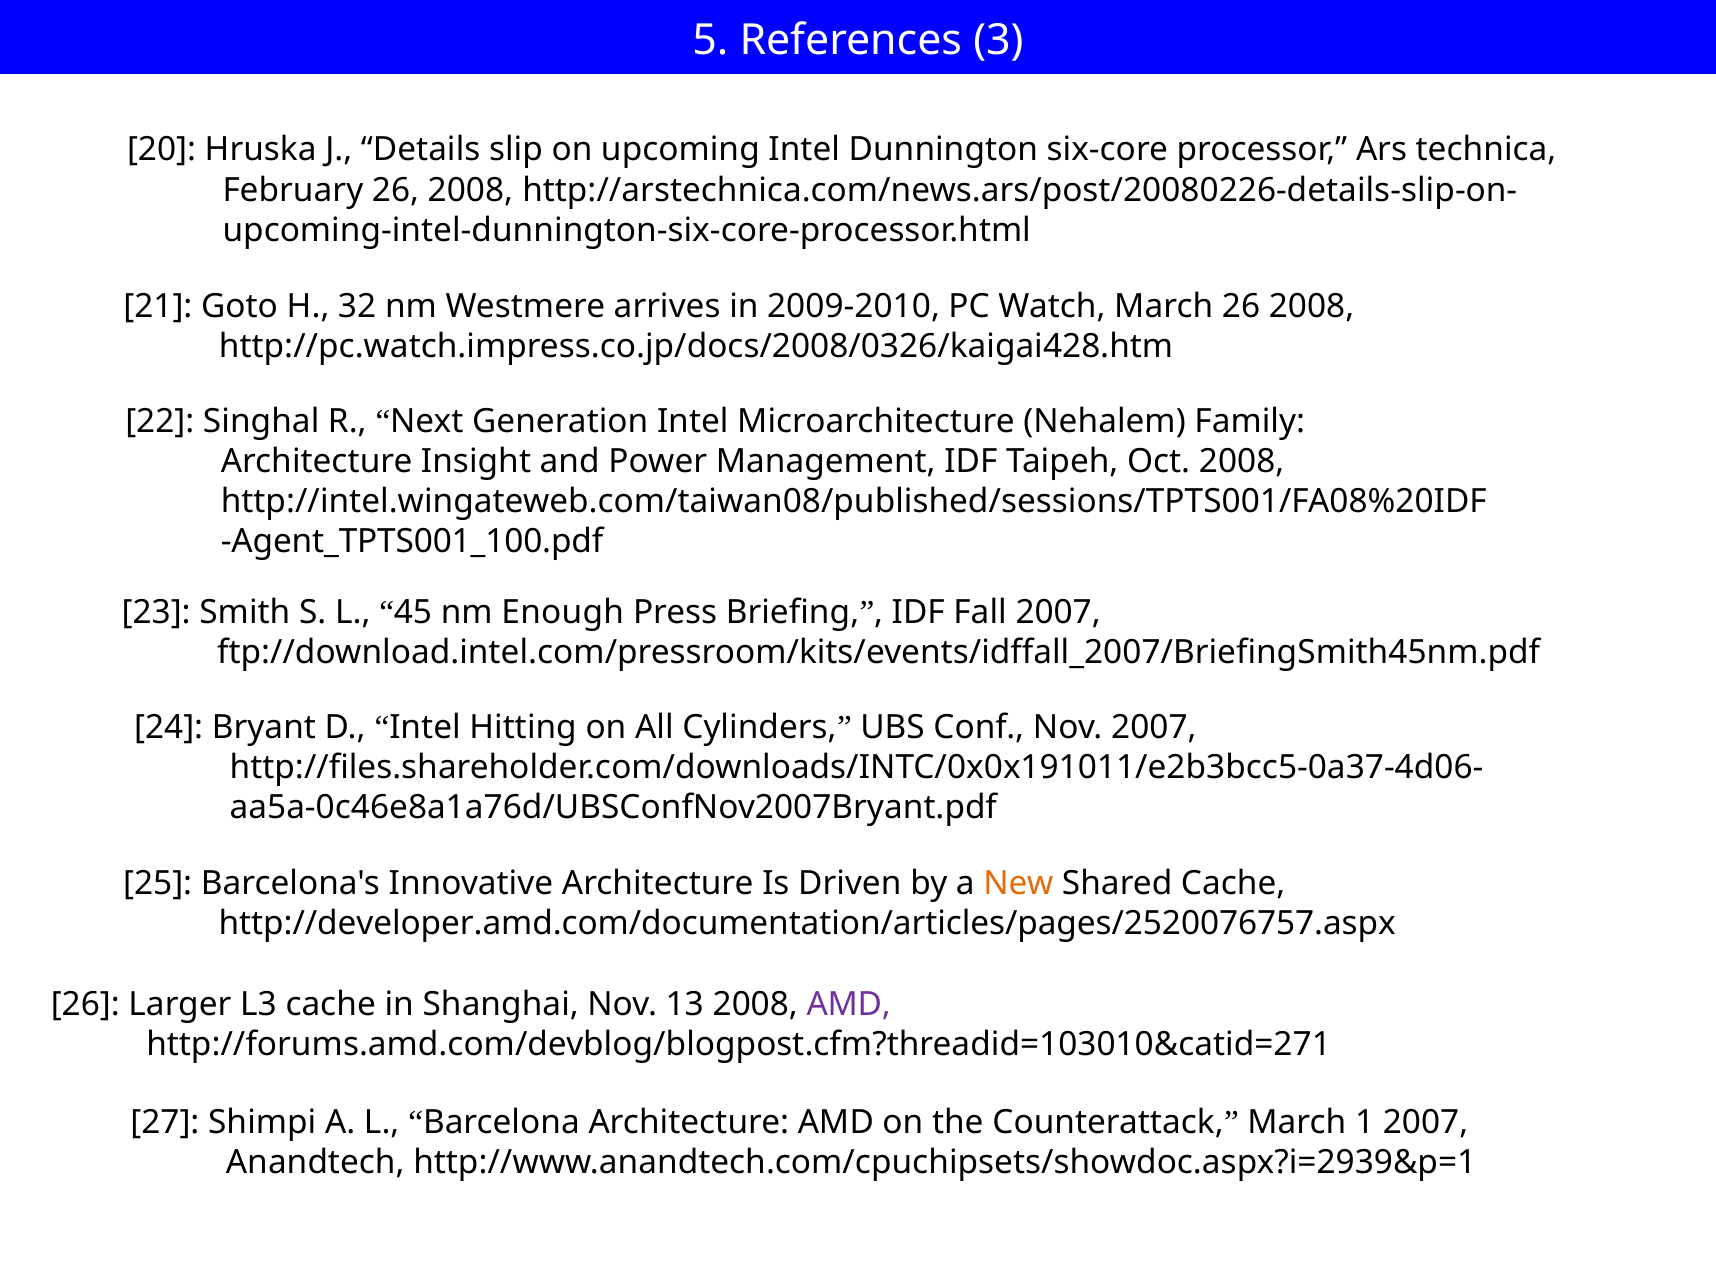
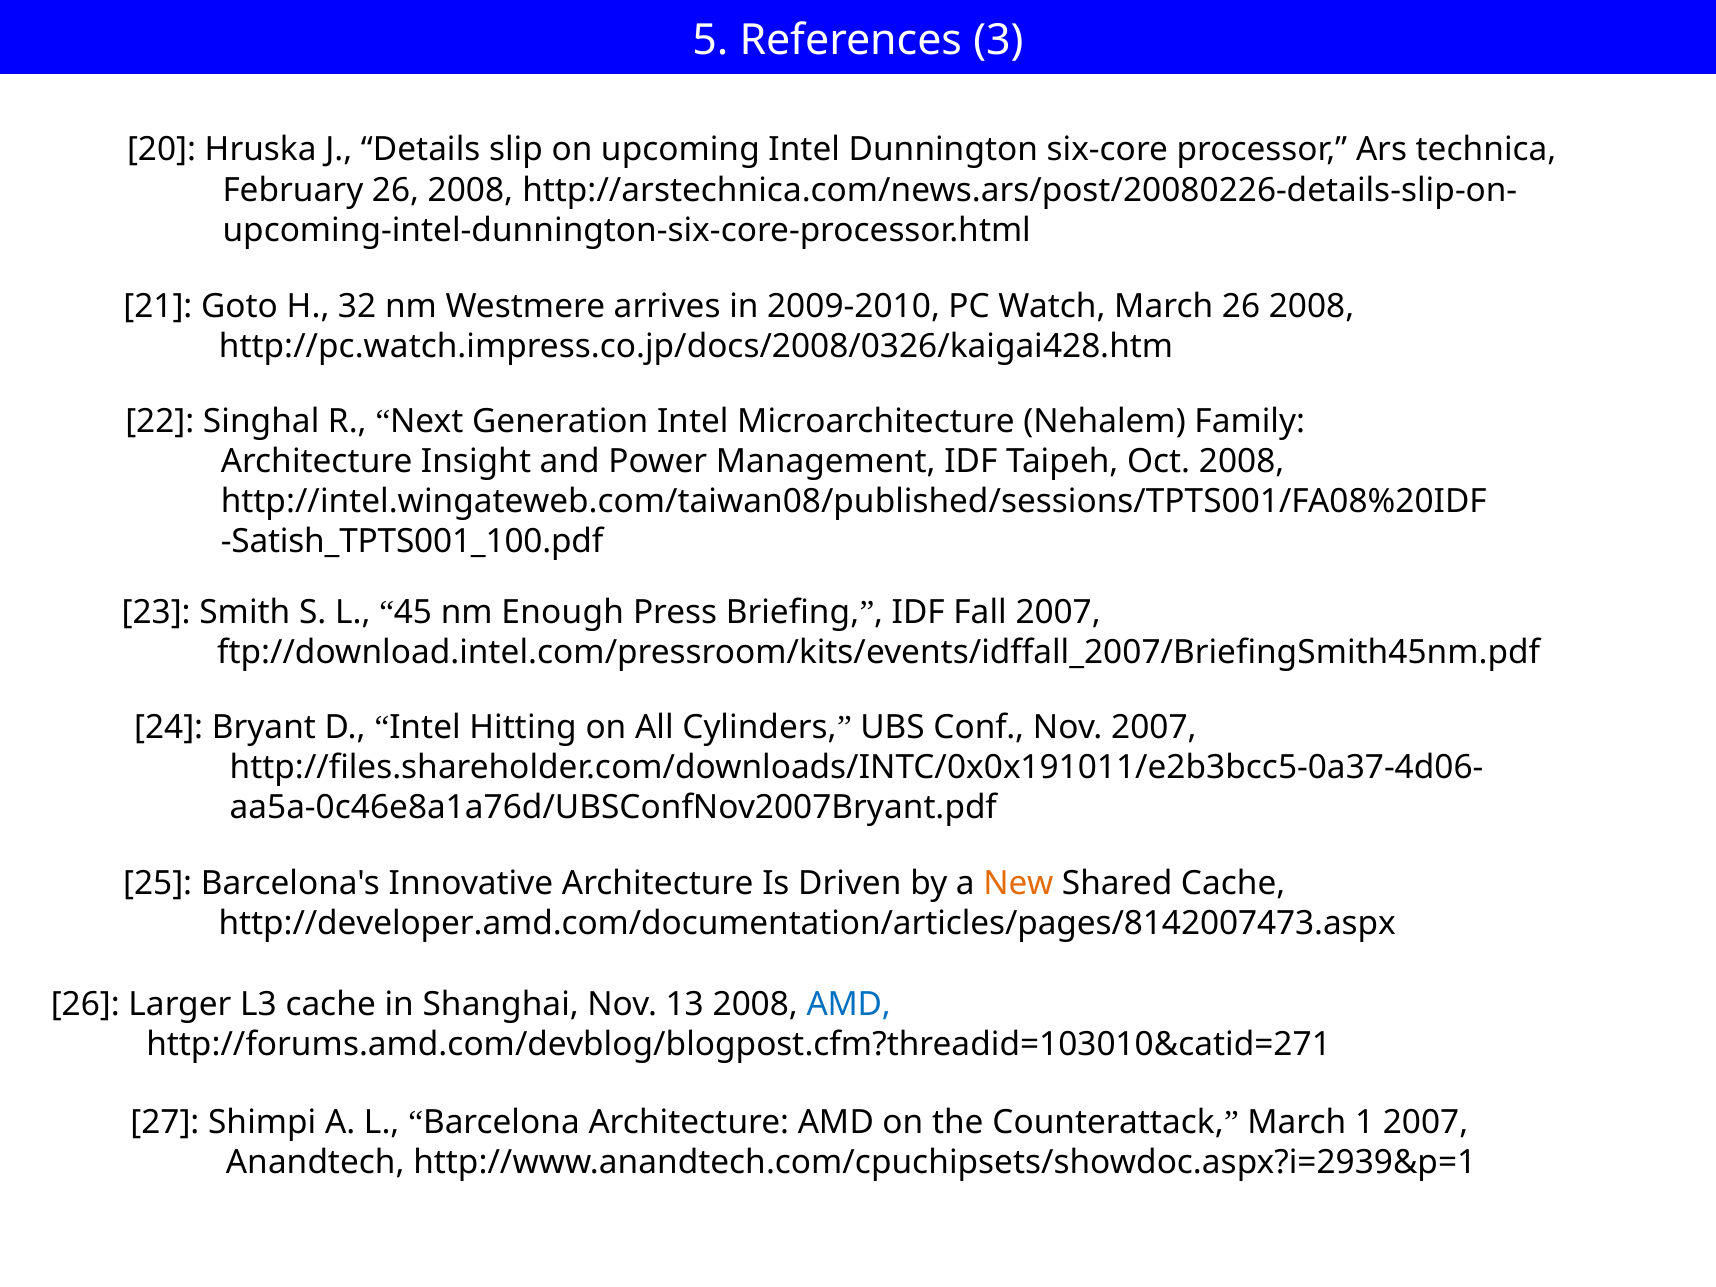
Agent_TPTS001_100.pdf: Agent_TPTS001_100.pdf -> Satish_TPTS001_100.pdf (412, 541)
http://developer.amd.com/documentation/articles/pages/2520076757.aspx: http://developer.amd.com/documentation/articles/pages/2520076757.aspx -> http://developer.amd.com/documentation/articles/pages/8142007473.aspx (807, 923)
AMD colour: purple -> blue (849, 1004)
